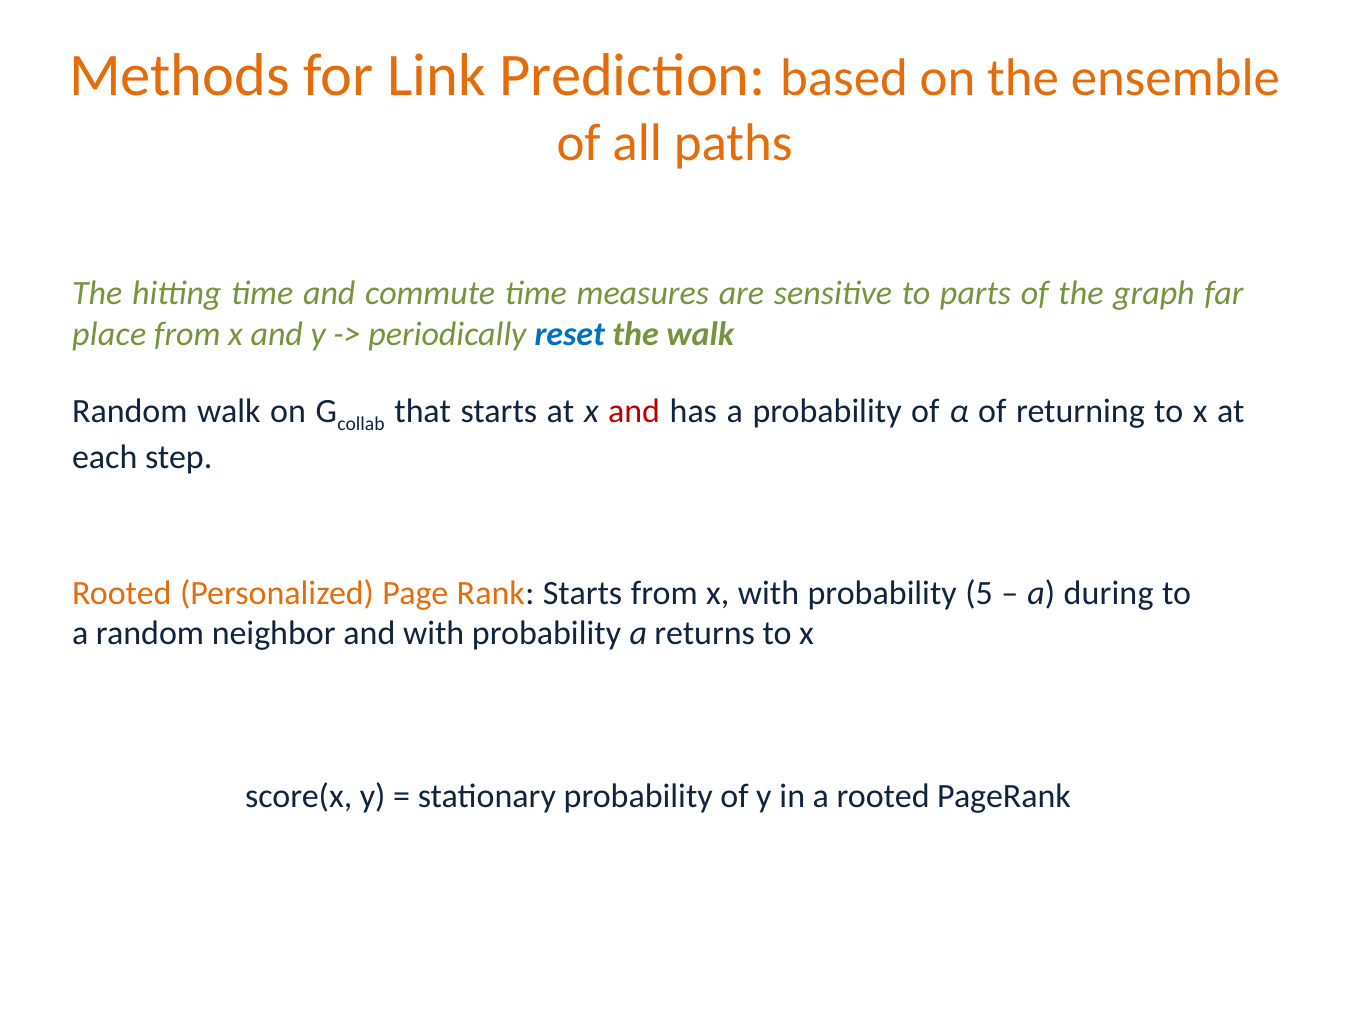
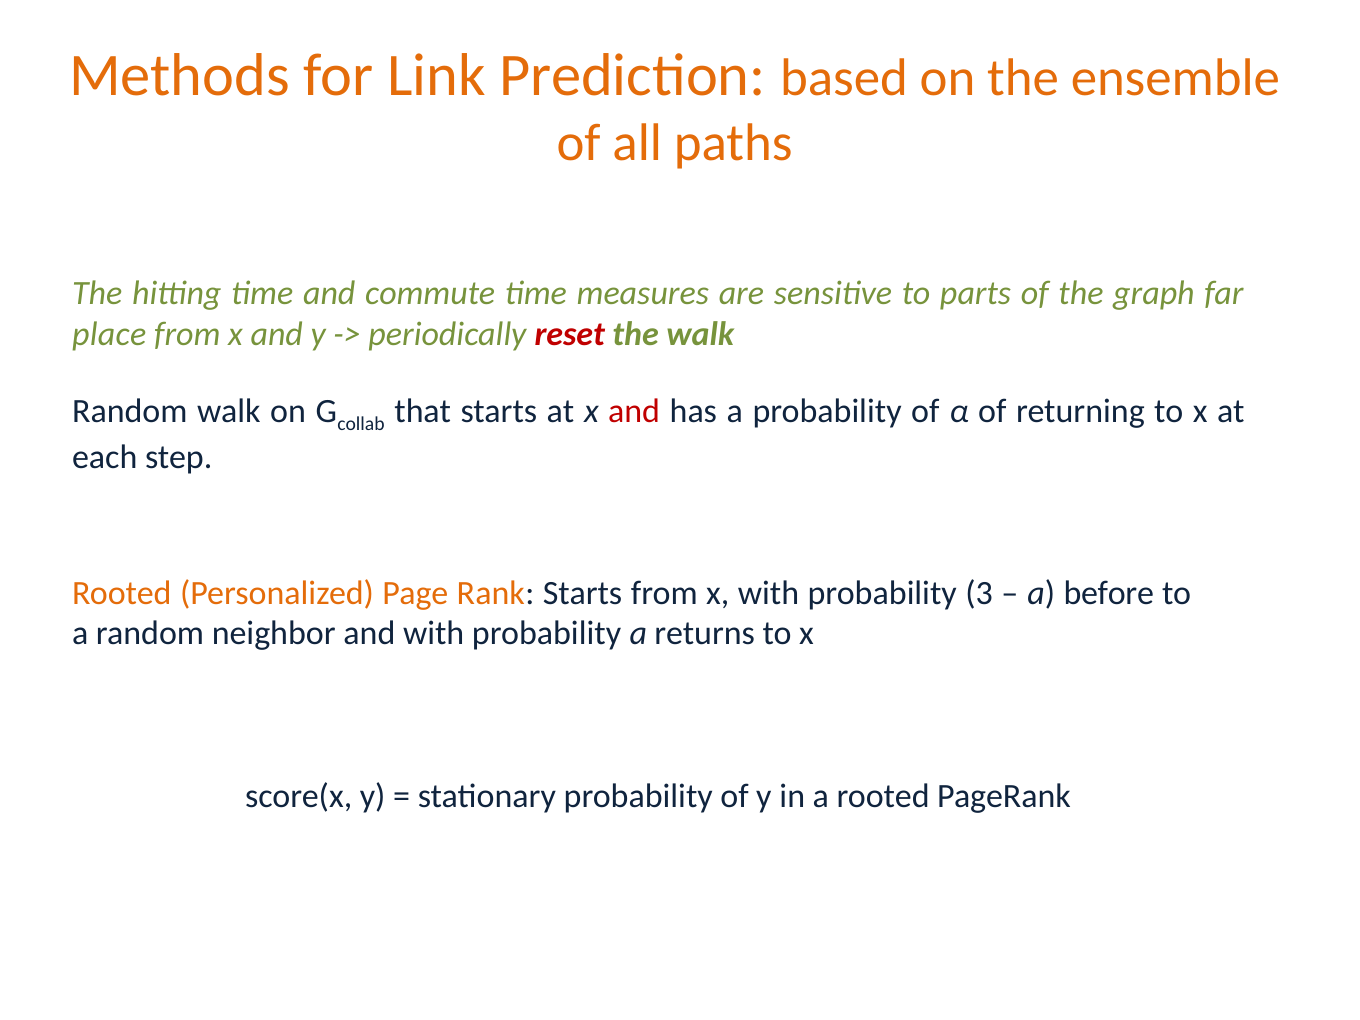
reset colour: blue -> red (570, 334)
5: 5 -> 3 (979, 593)
during: during -> before (1109, 593)
